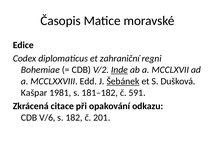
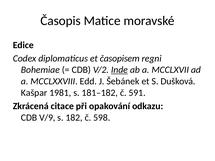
zahraniční: zahraniční -> časopisem (120, 58)
Šebánek underline: present -> none (123, 81)
V/6: V/6 -> V/9 (47, 118)
201: 201 -> 598 (102, 118)
